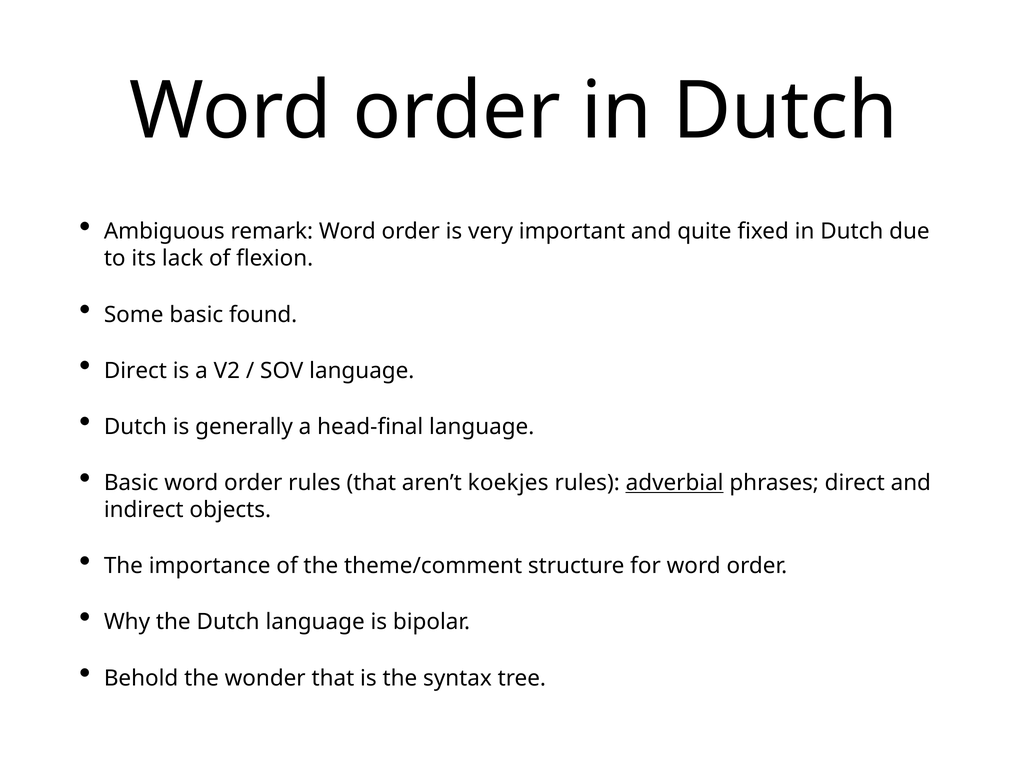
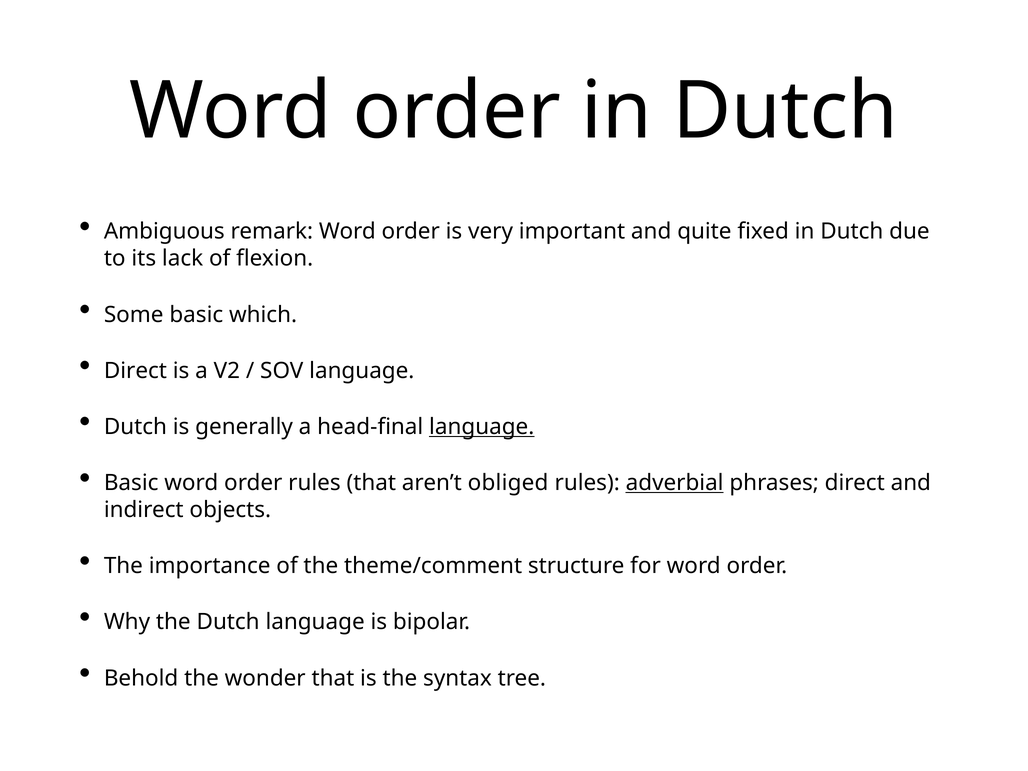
found: found -> which (263, 315)
language underline: none -> present (482, 427)
koekjes: koekjes -> obliged (508, 483)
